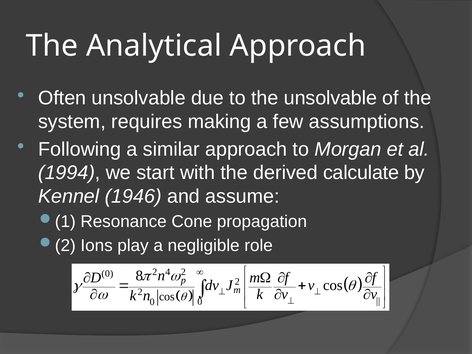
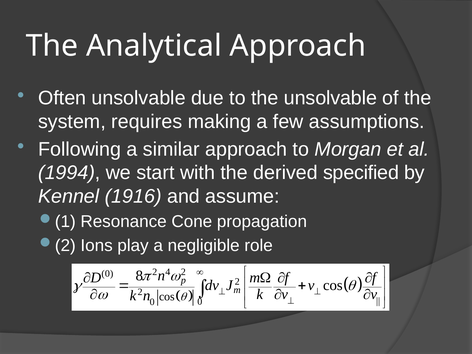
calculate: calculate -> specified (361, 173)
1946: 1946 -> 1916 (133, 196)
